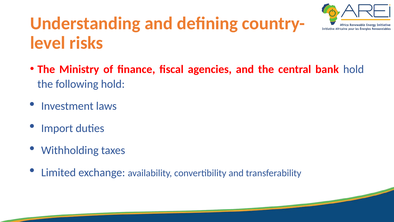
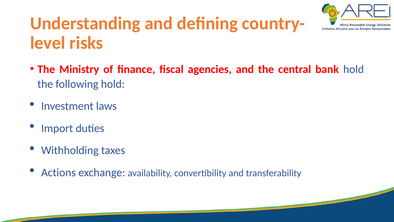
Limited: Limited -> Actions (58, 172)
